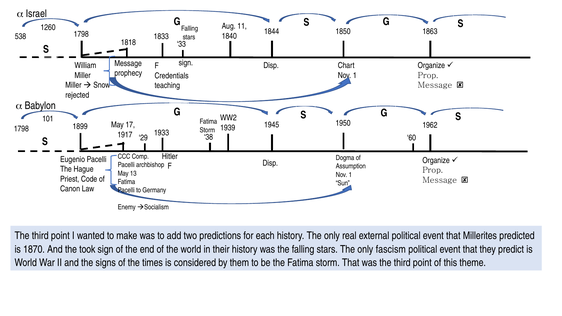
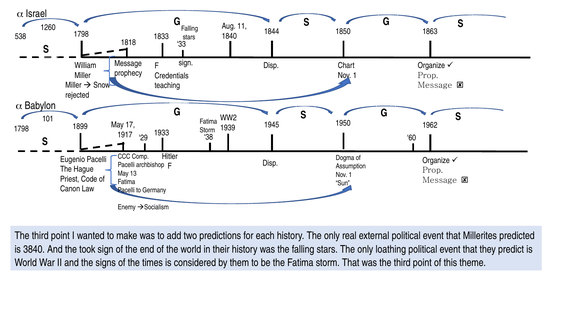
1870: 1870 -> 3840 (34, 249)
fascism: fascism -> loathing (391, 249)
